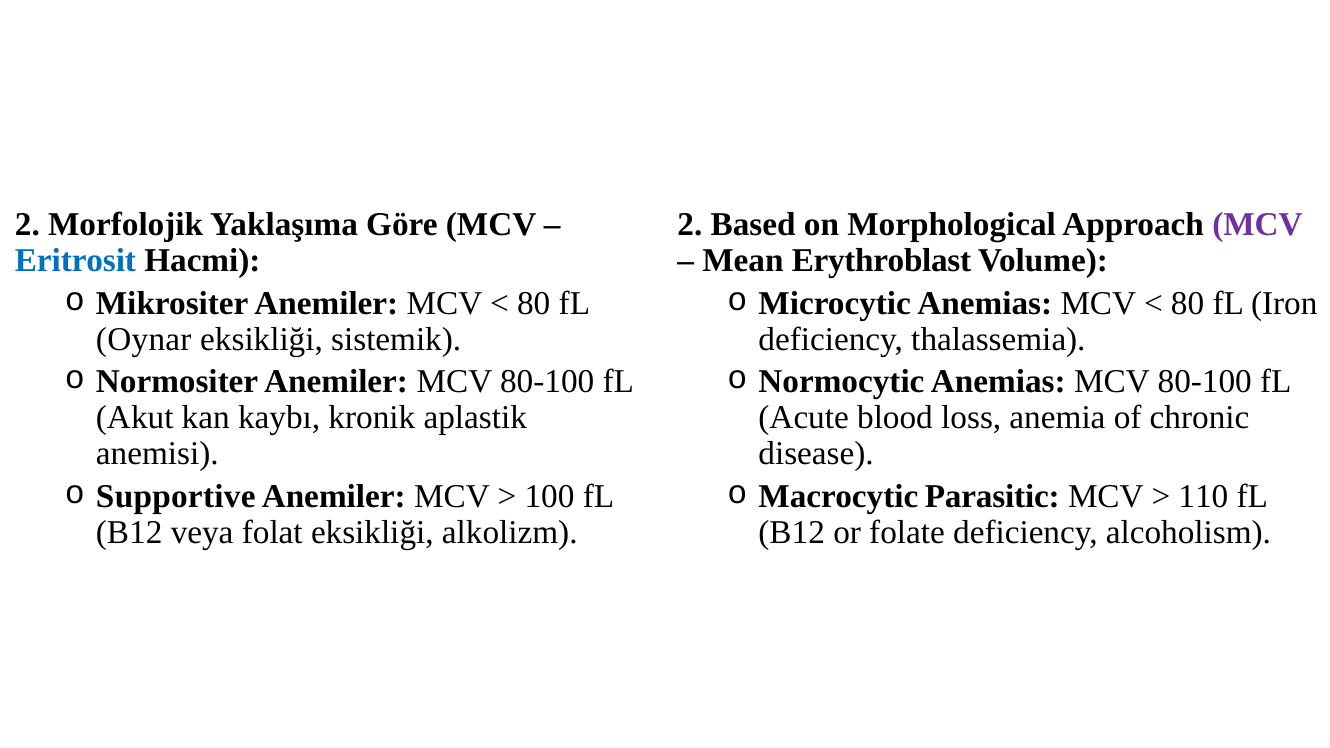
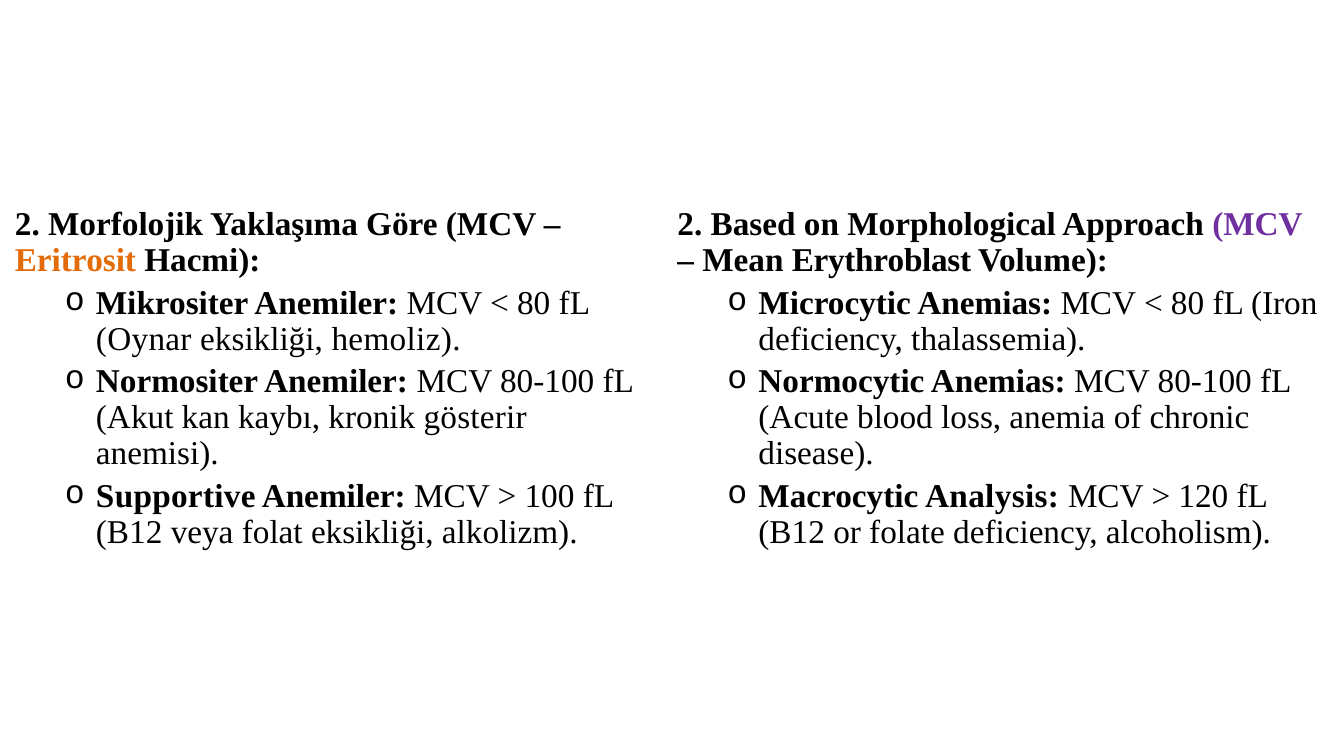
Eritrosit colour: blue -> orange (75, 260)
sistemik: sistemik -> hemoliz (396, 339)
aplastik: aplastik -> gösterir (475, 418)
Parasitic: Parasitic -> Analysis (992, 496)
110: 110 -> 120 (1203, 496)
